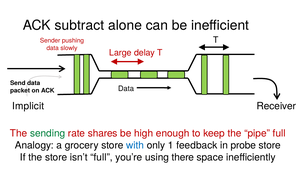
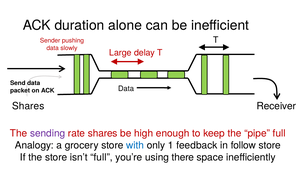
subtract: subtract -> duration (79, 25)
Implicit: Implicit -> Shares (28, 106)
sending colour: green -> purple (48, 134)
probe: probe -> follow (243, 146)
